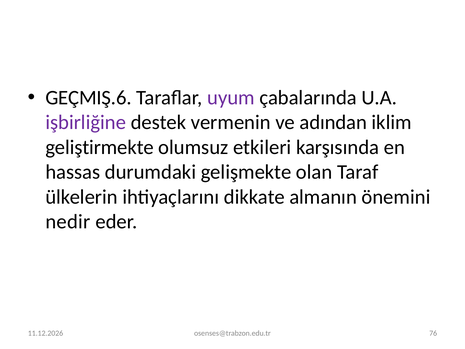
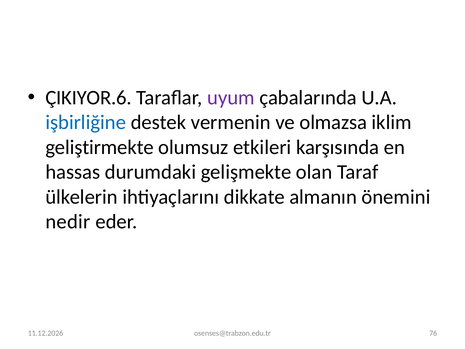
GEÇMIŞ.6: GEÇMIŞ.6 -> ÇIKIYOR.6 (88, 98)
işbirliğine colour: purple -> blue (86, 122)
adından: adından -> olmazsa (333, 122)
